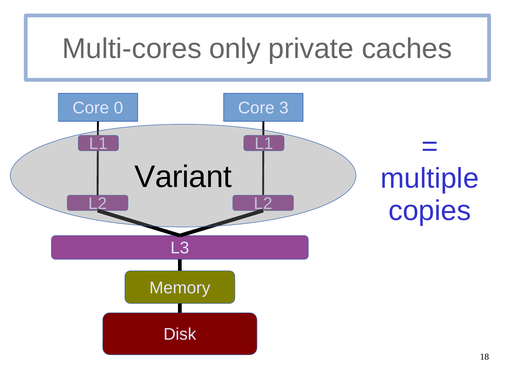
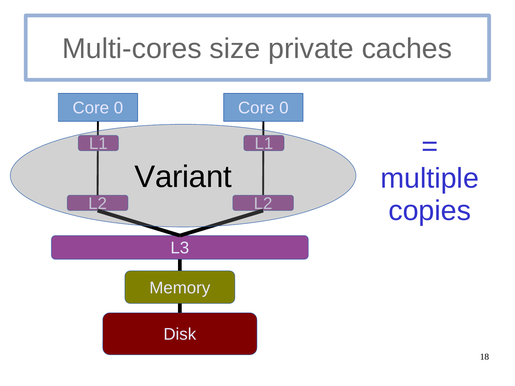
only: only -> size (235, 49)
3: 3 -> 0 (284, 108)
